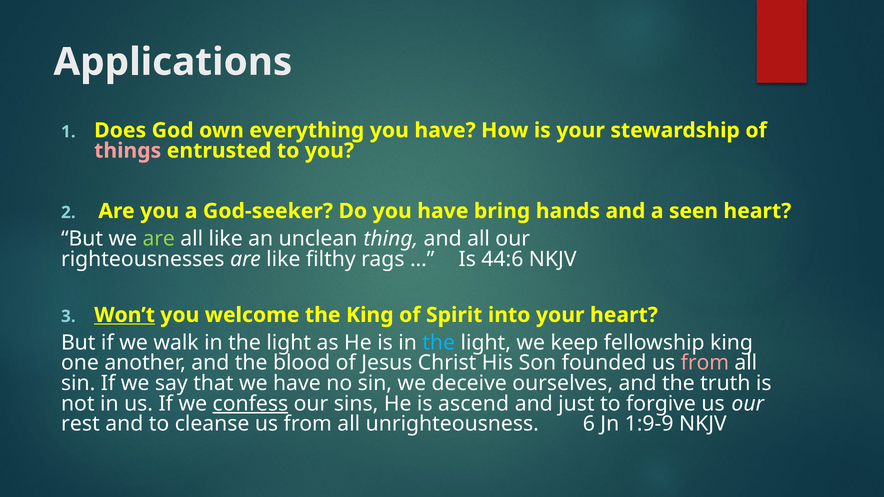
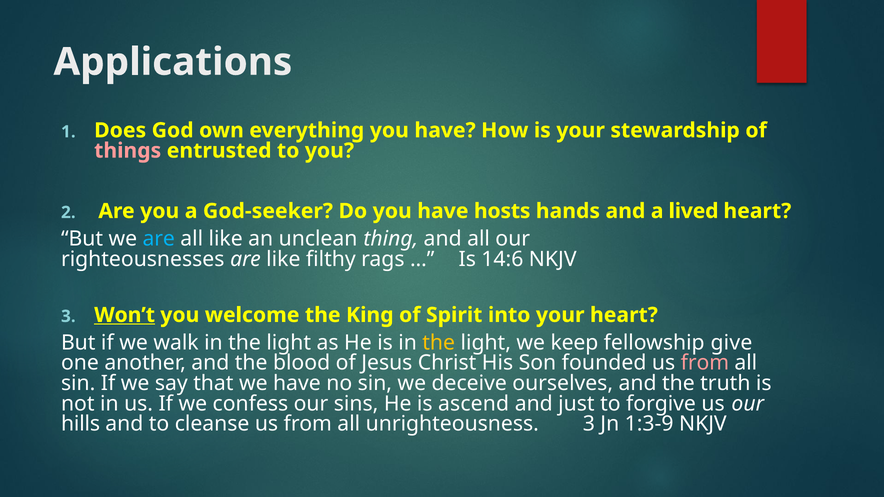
bring: bring -> hosts (502, 211)
seen: seen -> lived (694, 211)
are colour: light green -> light blue (159, 239)
44:6: 44:6 -> 14:6 (502, 259)
the colour: light blue -> yellow (439, 343)
fellowship king: king -> give (731, 343)
confess underline: present -> none (250, 404)
rest: rest -> hills (81, 424)
unrighteousness 6: 6 -> 3 (589, 424)
1:9-9: 1:9-9 -> 1:3-9 (649, 424)
